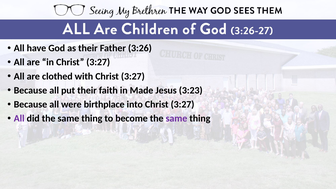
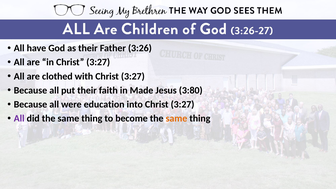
3:23: 3:23 -> 3:80 (191, 90)
birthplace: birthplace -> education (104, 104)
same colour: purple -> orange (176, 119)
